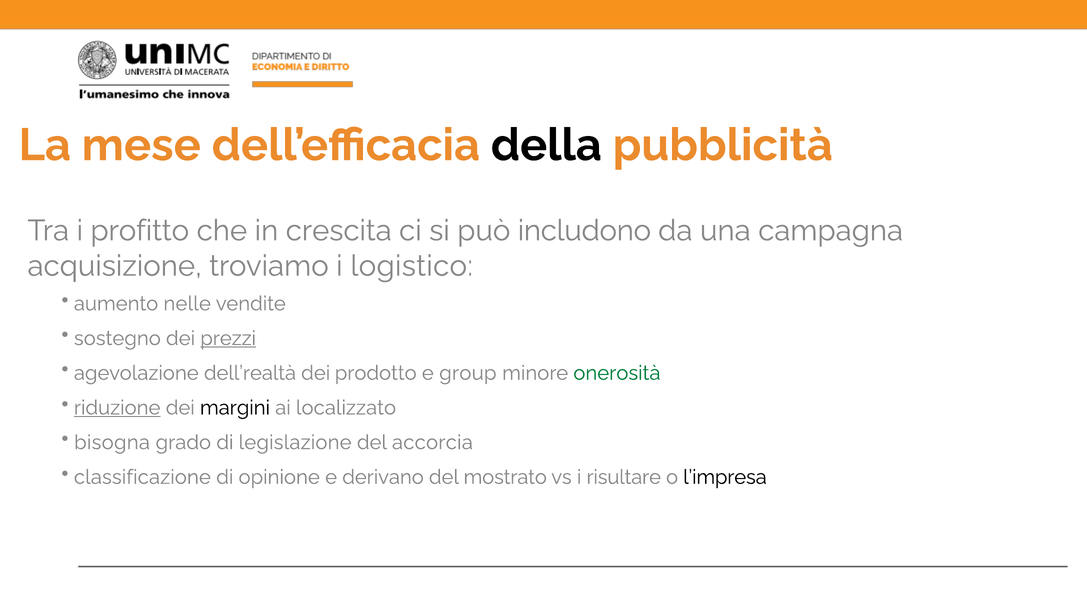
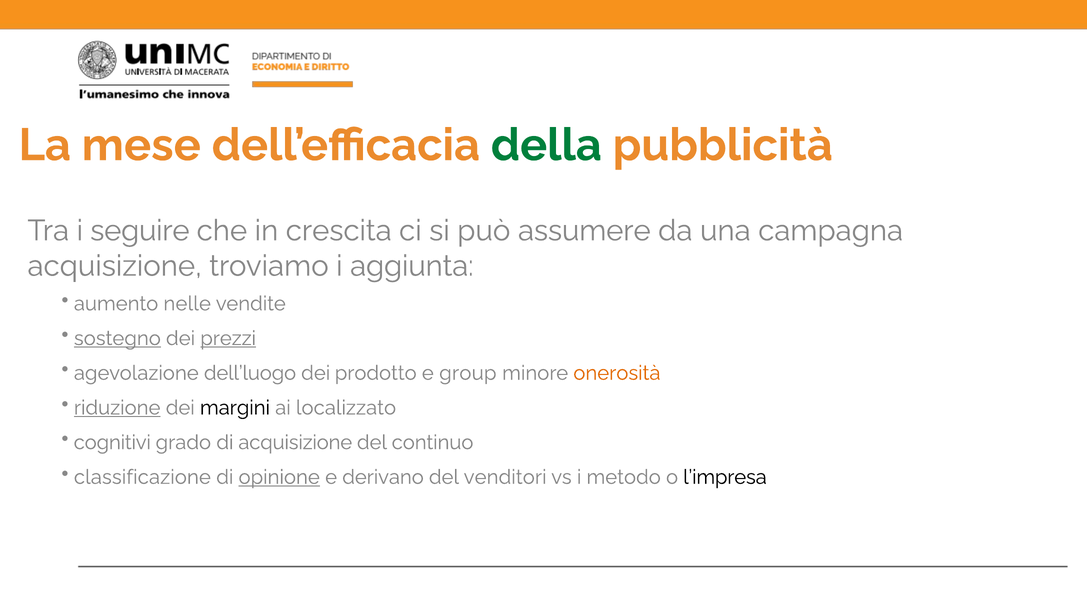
della colour: black -> green (546, 145)
profitto: profitto -> seguire (140, 230)
includono: includono -> assumere (584, 230)
logistico: logistico -> aggiunta (412, 266)
sostegno underline: none -> present (117, 338)
dell’realtà: dell’realtà -> dell’luogo (250, 373)
onerosità colour: green -> orange (617, 373)
bisogna: bisogna -> cognitivi (112, 442)
di legislazione: legislazione -> acquisizione (295, 442)
accorcia: accorcia -> continuo (433, 442)
opinione underline: none -> present (279, 477)
mostrato: mostrato -> venditori (505, 477)
risultare: risultare -> metodo (624, 477)
